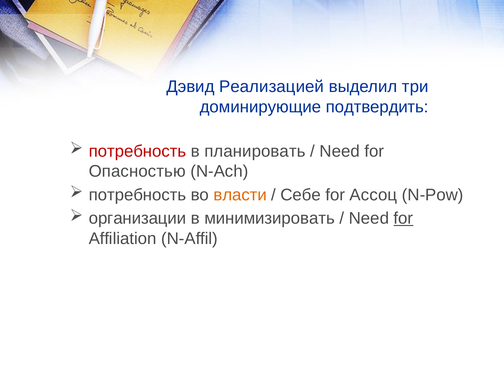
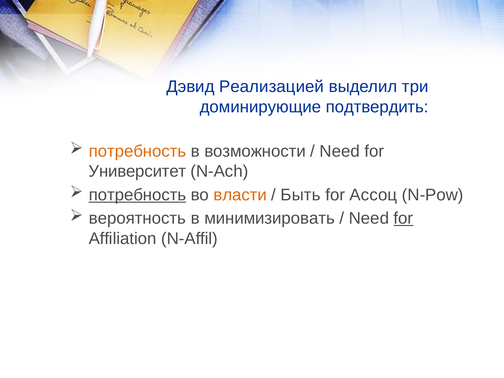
потребность colour: red -> orange (137, 151)
планировать: планировать -> возможности (255, 151)
Опасностью: Опасностью -> Университет (137, 171)
потребность underline: none -> present (137, 195)
Себе: Себе -> Быть (301, 195)
организации: организации -> вероятность (137, 218)
